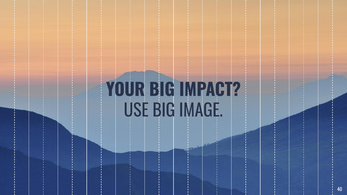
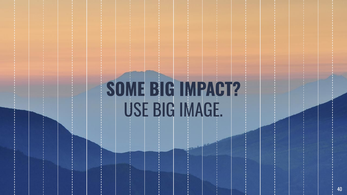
YOUR: YOUR -> SOME (125, 90)
